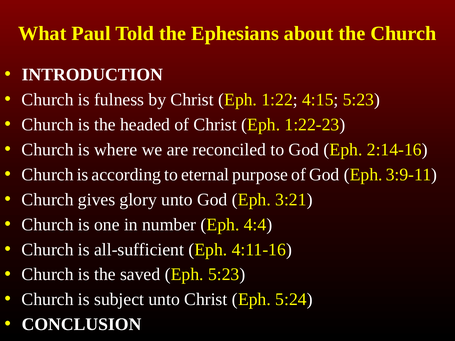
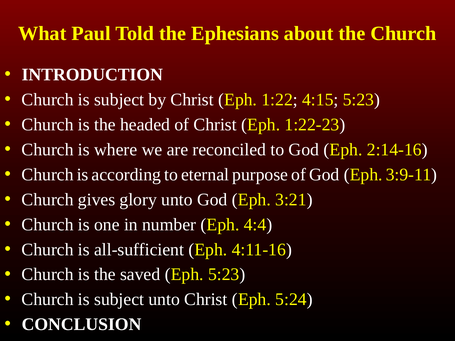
fulness: fulness -> subject (119, 100)
